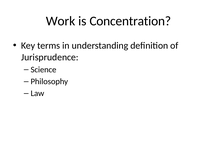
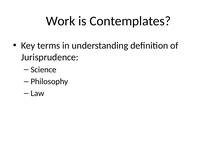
Concentration: Concentration -> Contemplates (130, 21)
